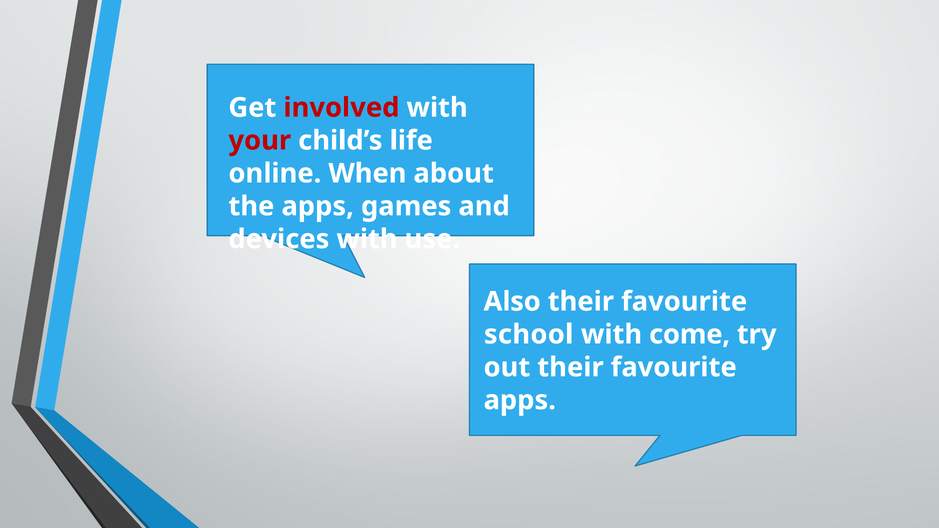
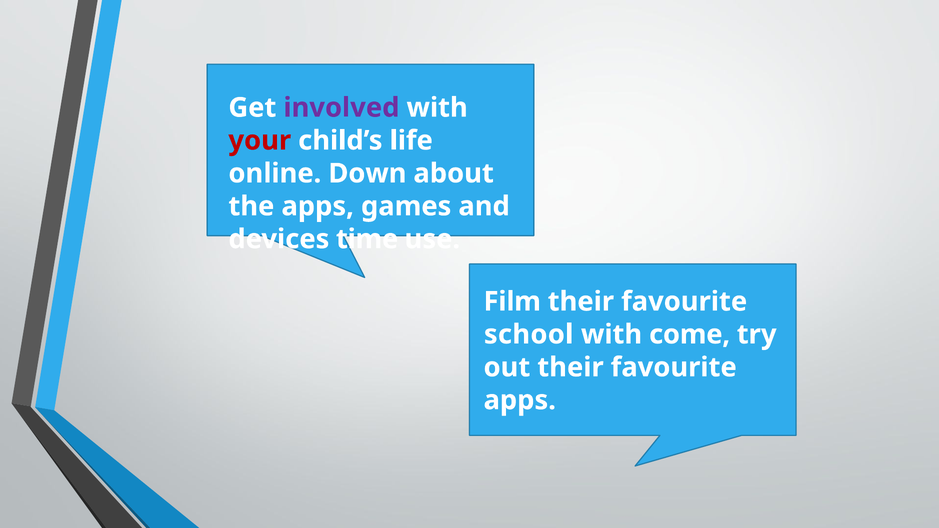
involved colour: red -> purple (341, 108)
When: When -> Down (367, 173)
devices with: with -> time (367, 239)
Also: Also -> Film (512, 302)
